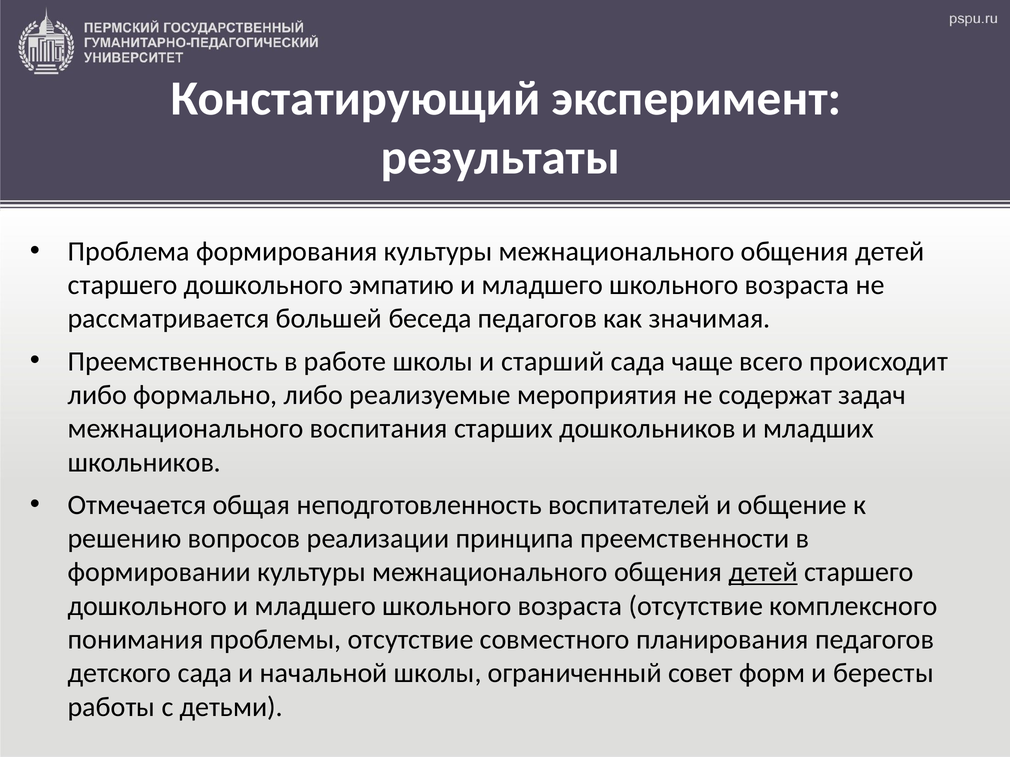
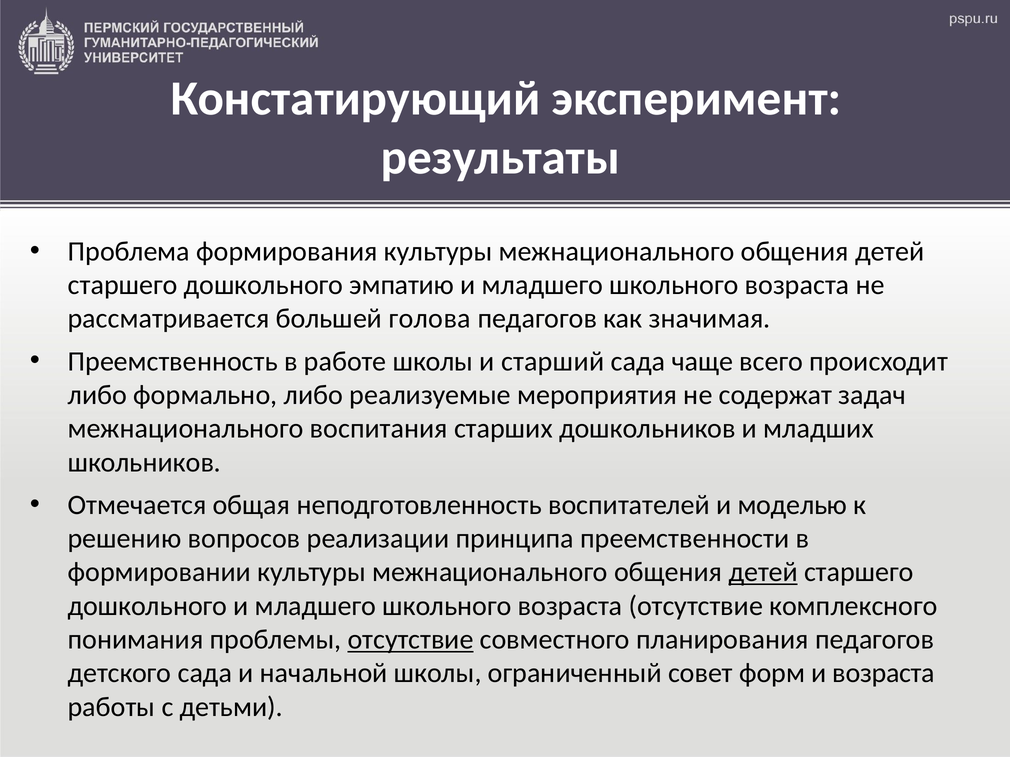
беседа: беседа -> голова (430, 319)
общение: общение -> моделью (792, 505)
отсутствие underline: none -> present (411, 640)
и бересты: бересты -> возраста (884, 674)
